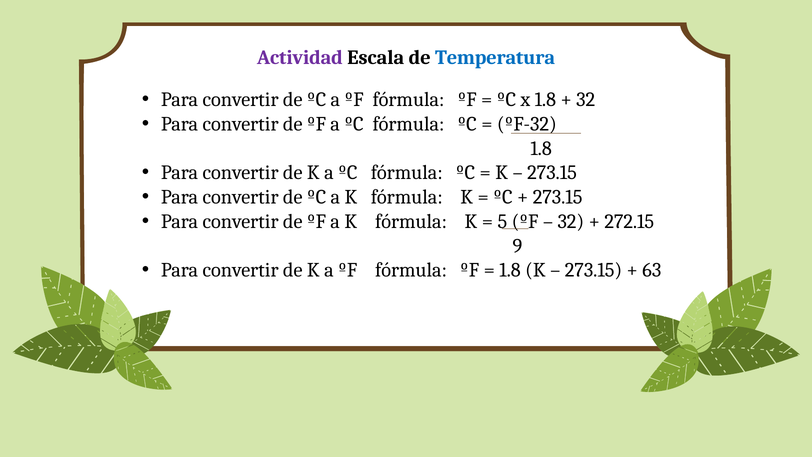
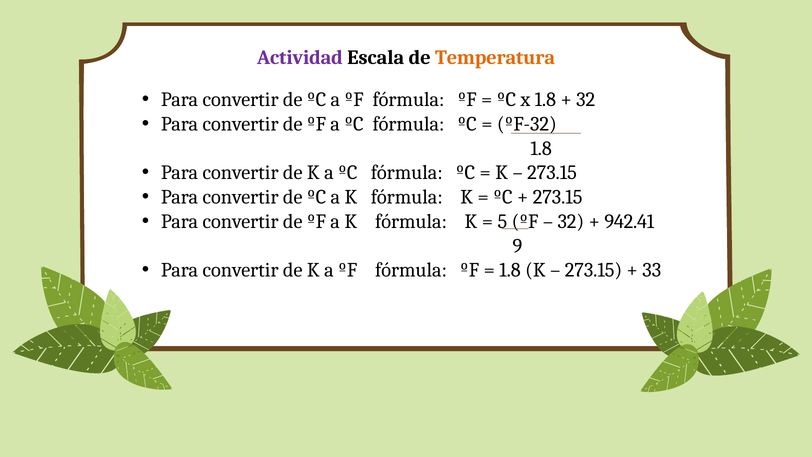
Temperatura colour: blue -> orange (495, 58)
272.15: 272.15 -> 942.41 (629, 221)
63: 63 -> 33 (652, 270)
